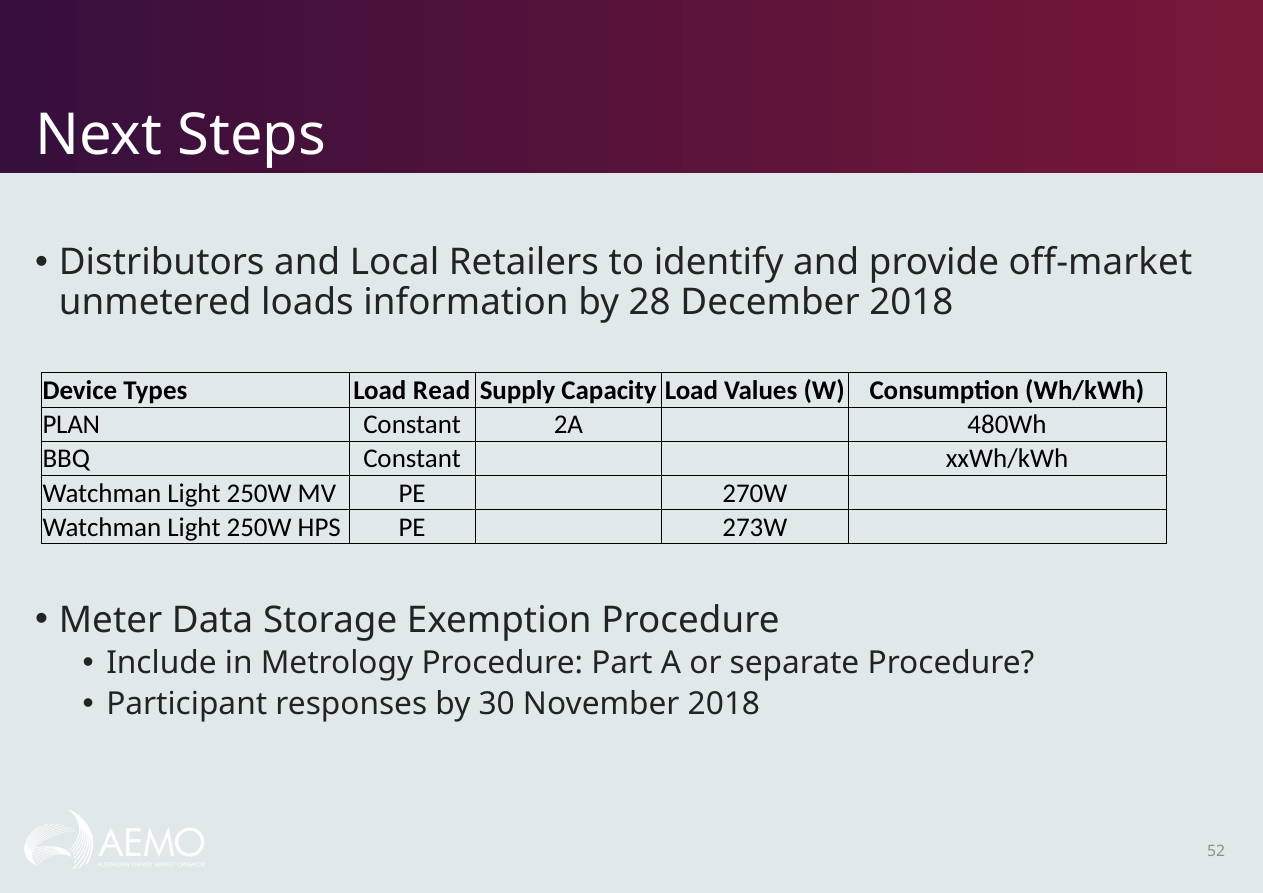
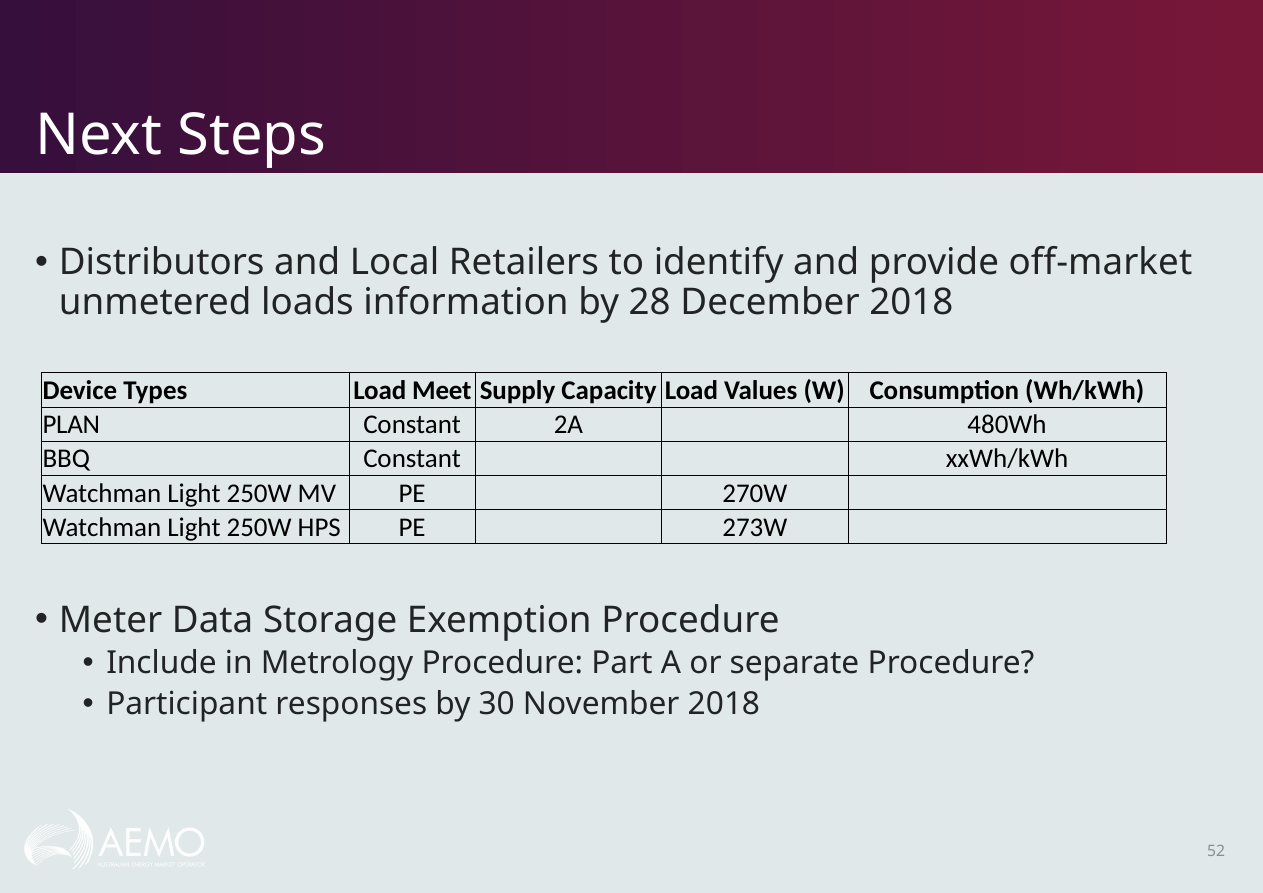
Read: Read -> Meet (442, 391)
